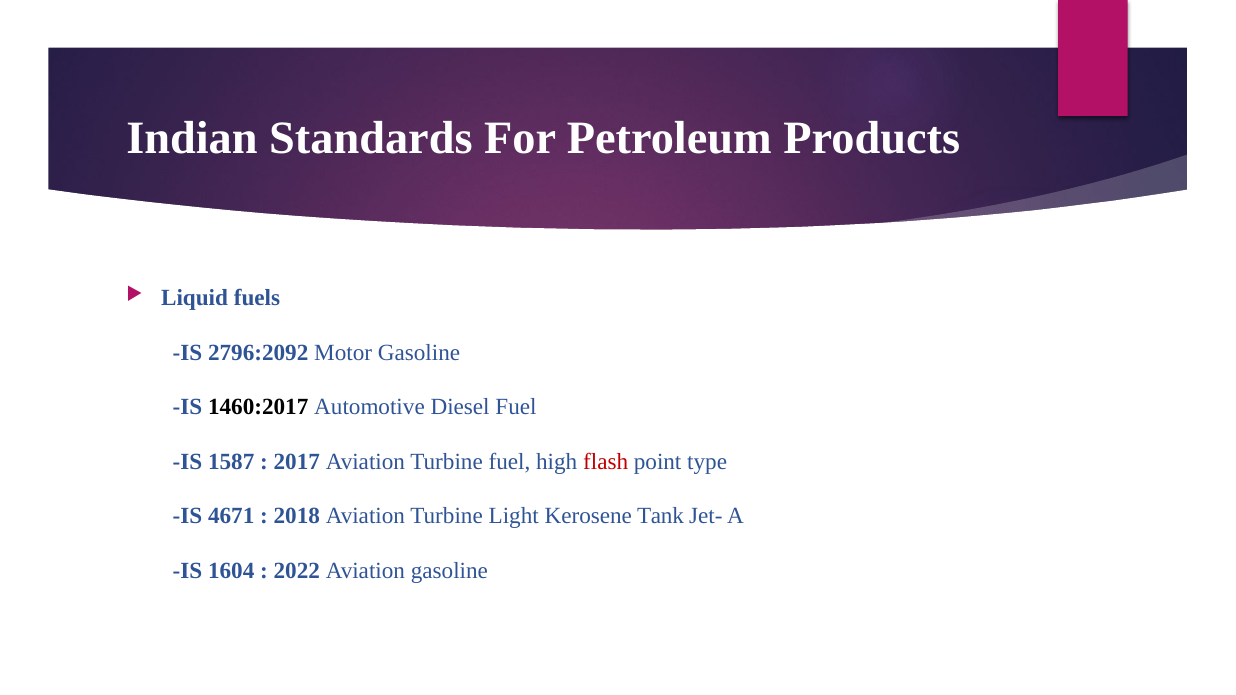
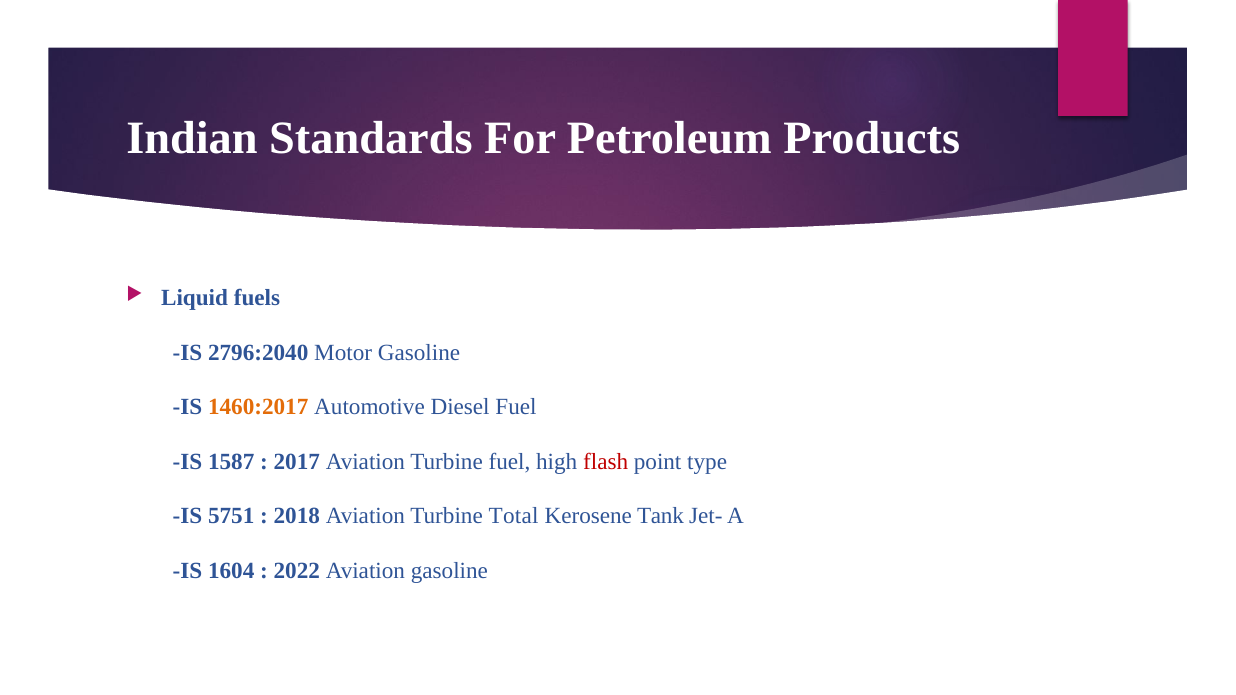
2796:2092: 2796:2092 -> 2796:2040 (258, 353)
1460:2017 colour: black -> orange (258, 407)
4671: 4671 -> 5751 (231, 516)
Light: Light -> Total (514, 516)
